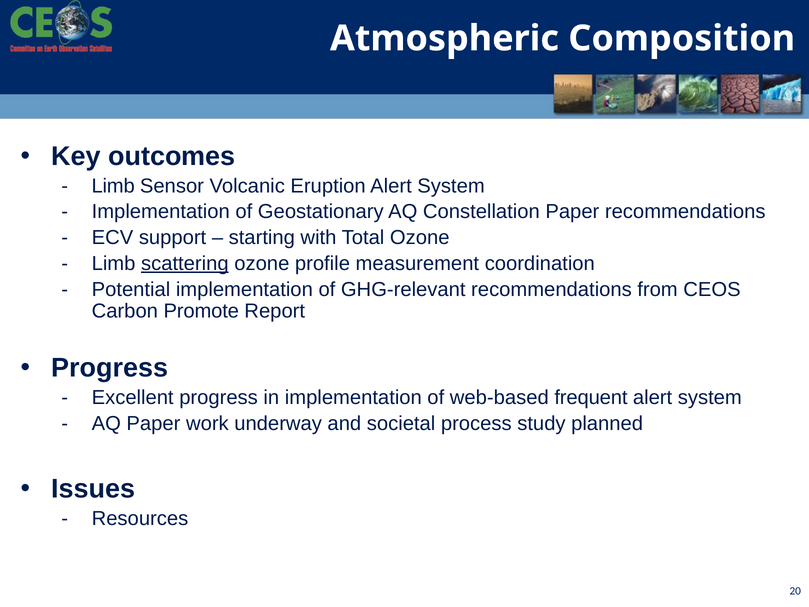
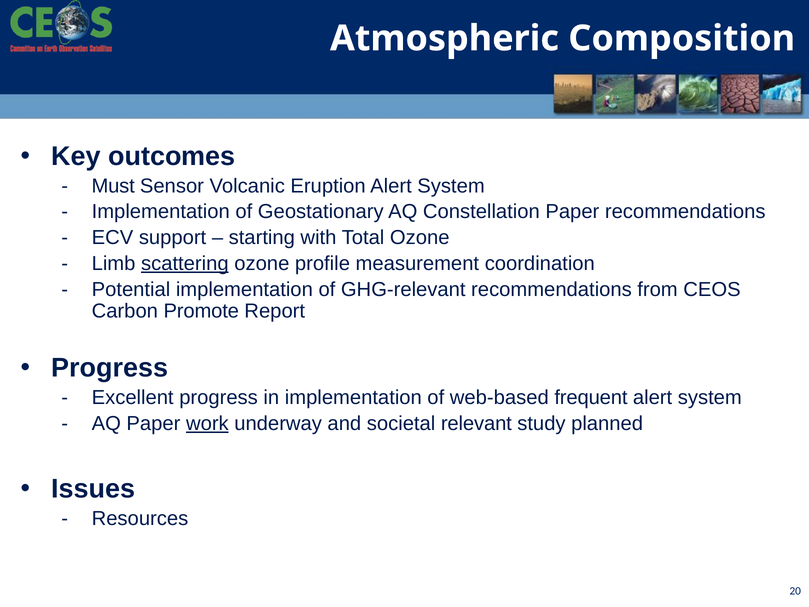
Limb: Limb -> Must (113, 186)
work underline: none -> present (207, 423)
process: process -> relevant (476, 423)
